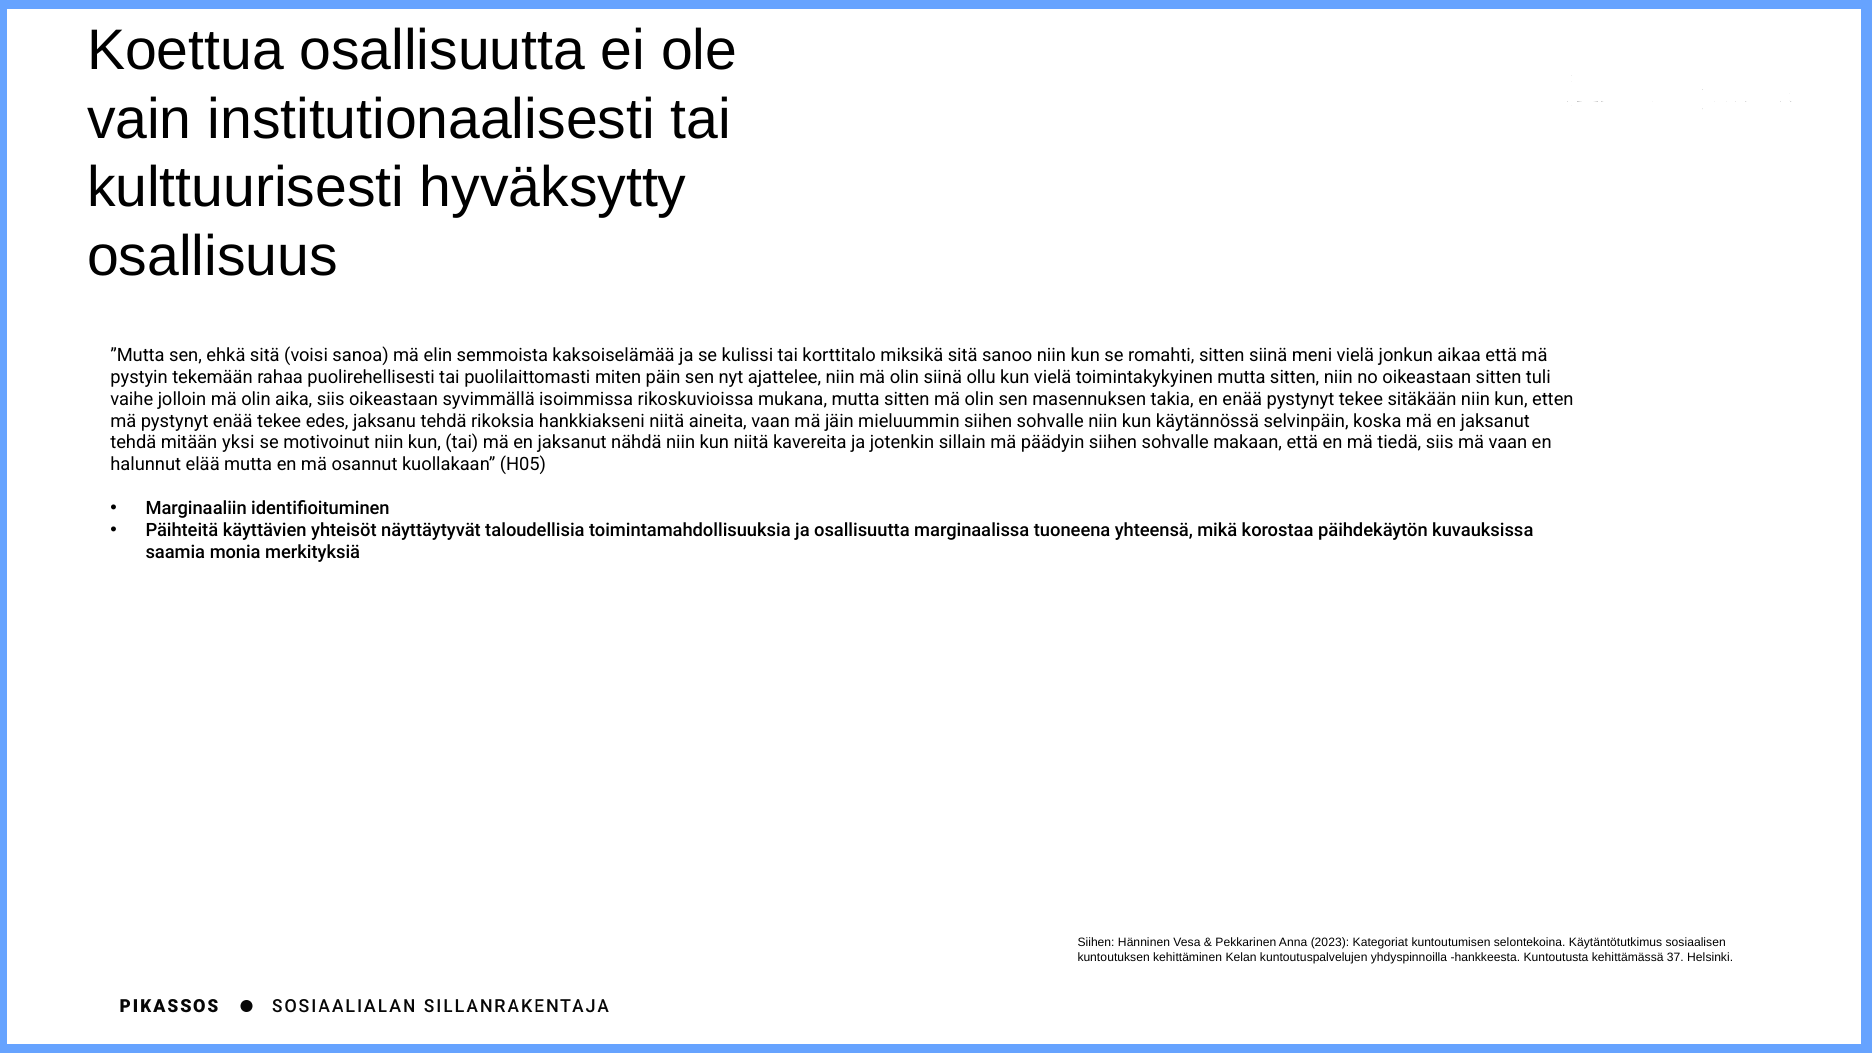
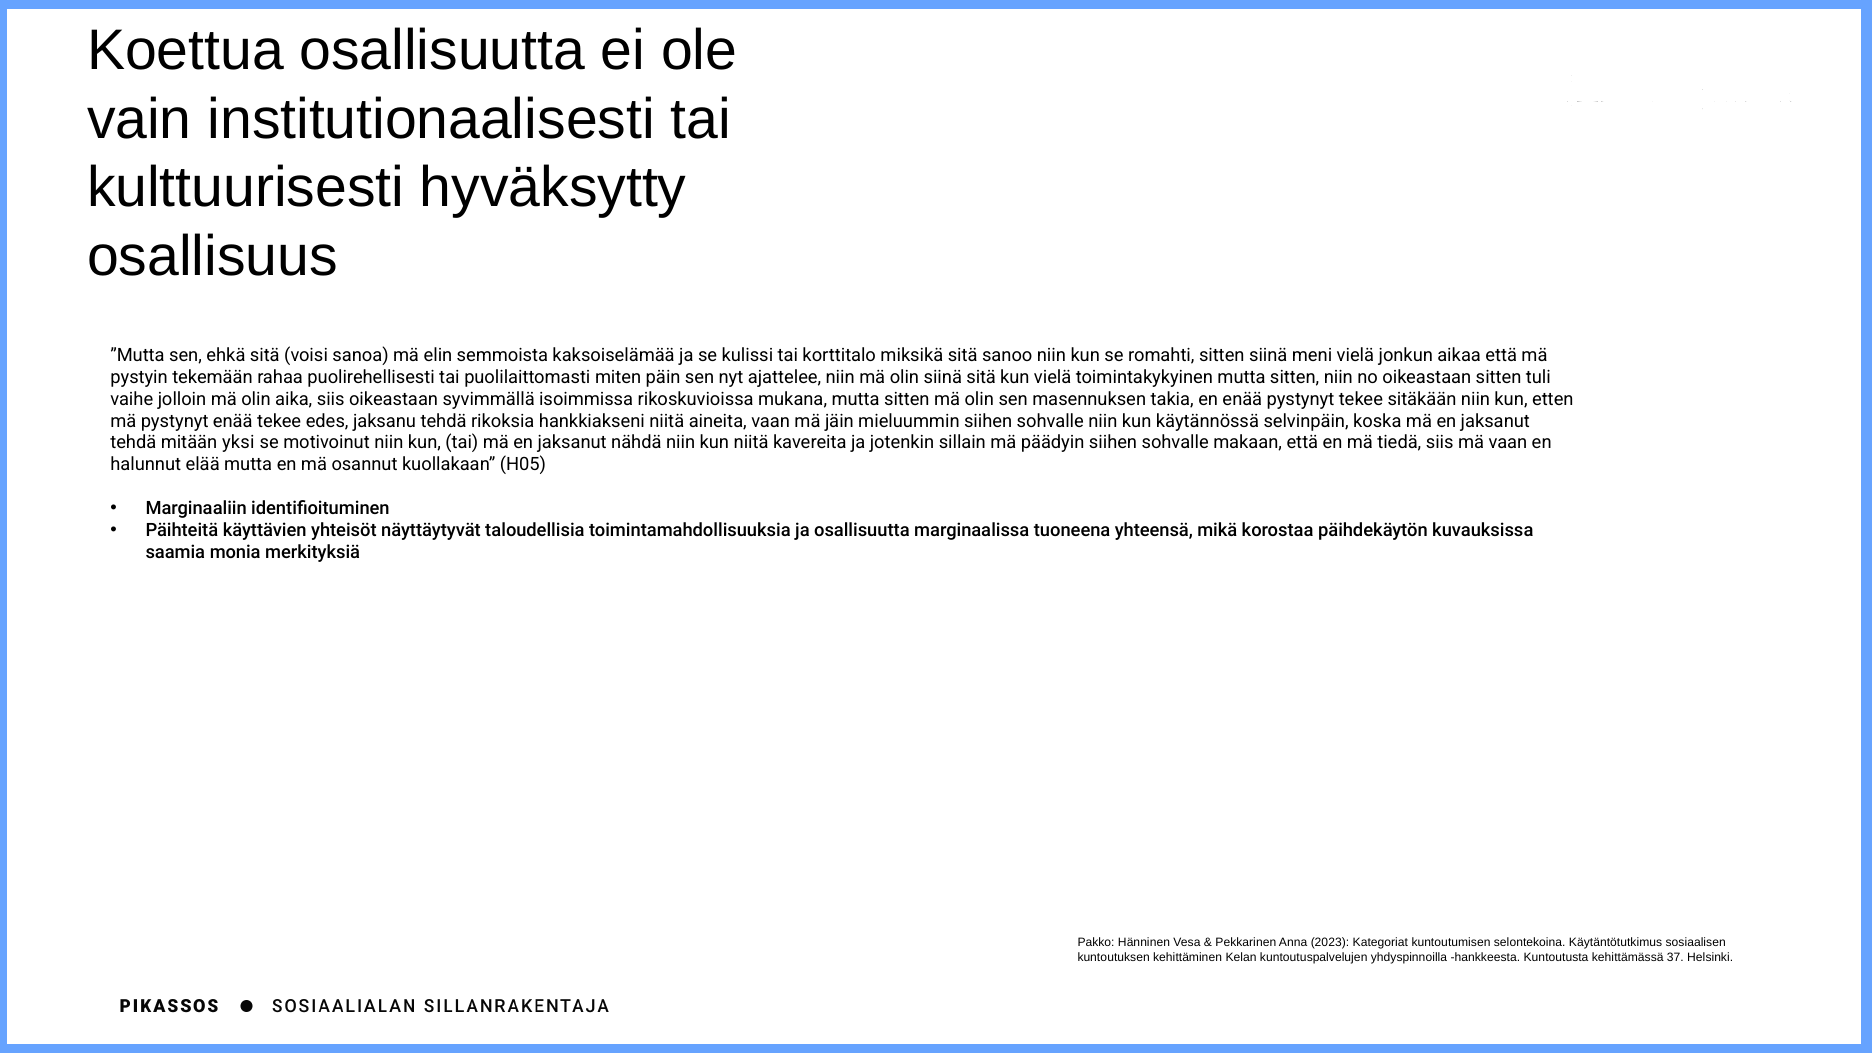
siinä ollu: ollu -> sitä (981, 377)
Siihen: Siihen -> Pakko (1096, 943)
